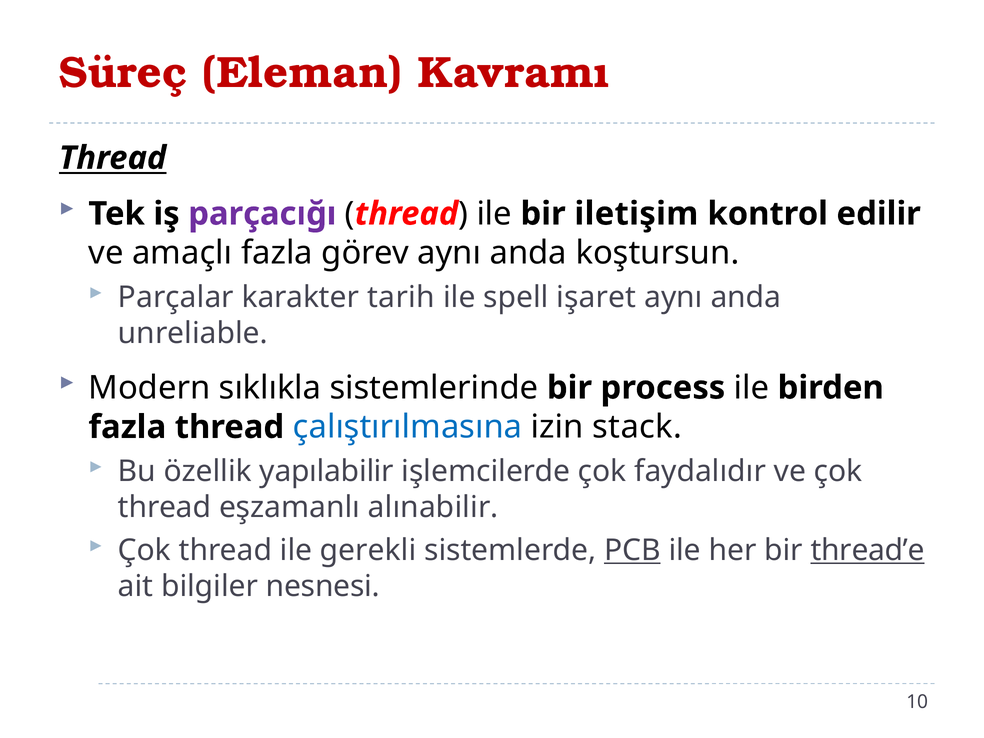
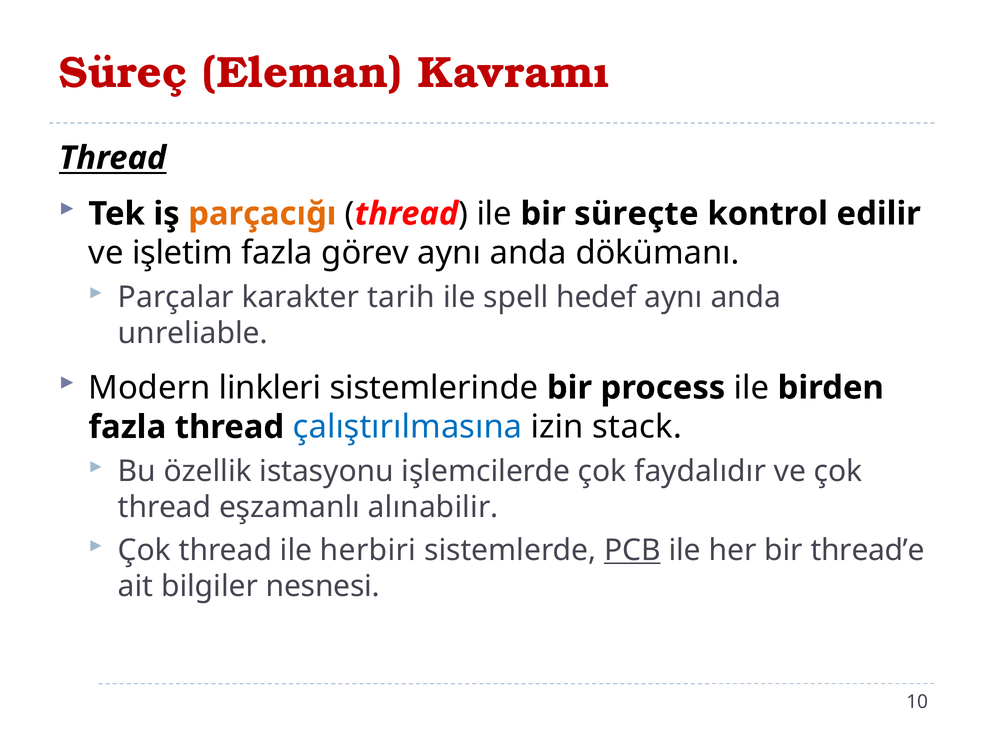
parçacığı colour: purple -> orange (262, 214)
iletişim: iletişim -> süreçte (636, 214)
amaçlı: amaçlı -> işletim (182, 253)
koştursun: koştursun -> dökümanı (657, 253)
işaret: işaret -> hedef (597, 297)
sıklıkla: sıklıkla -> linkleri (270, 388)
yapılabilir: yapılabilir -> istasyonu (327, 471)
gerekli: gerekli -> herbiri (368, 550)
thread’e underline: present -> none (868, 550)
